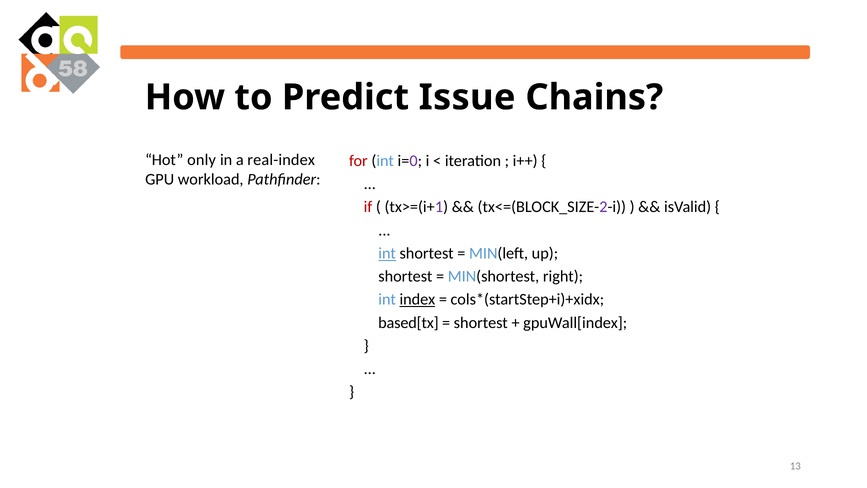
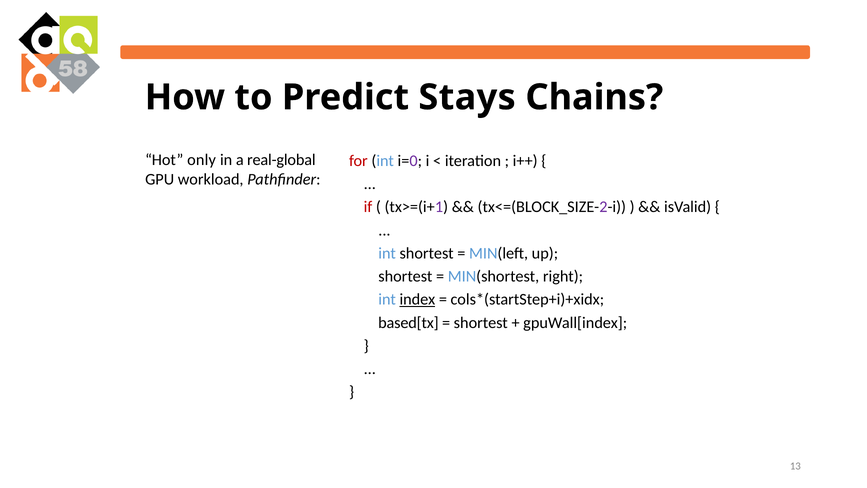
Issue: Issue -> Stays (467, 97)
real-index: real-index -> real-global (281, 160)
int underline: present -> none (387, 253)
